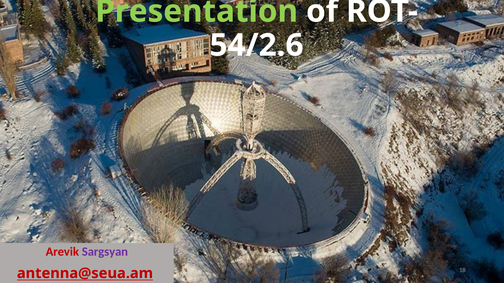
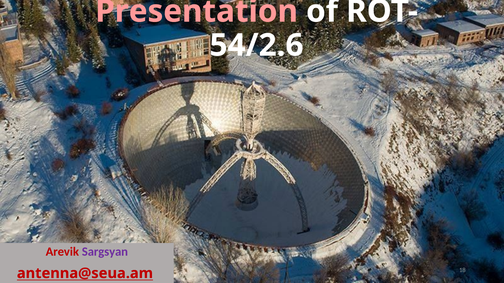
Presentation colour: light green -> pink (197, 11)
